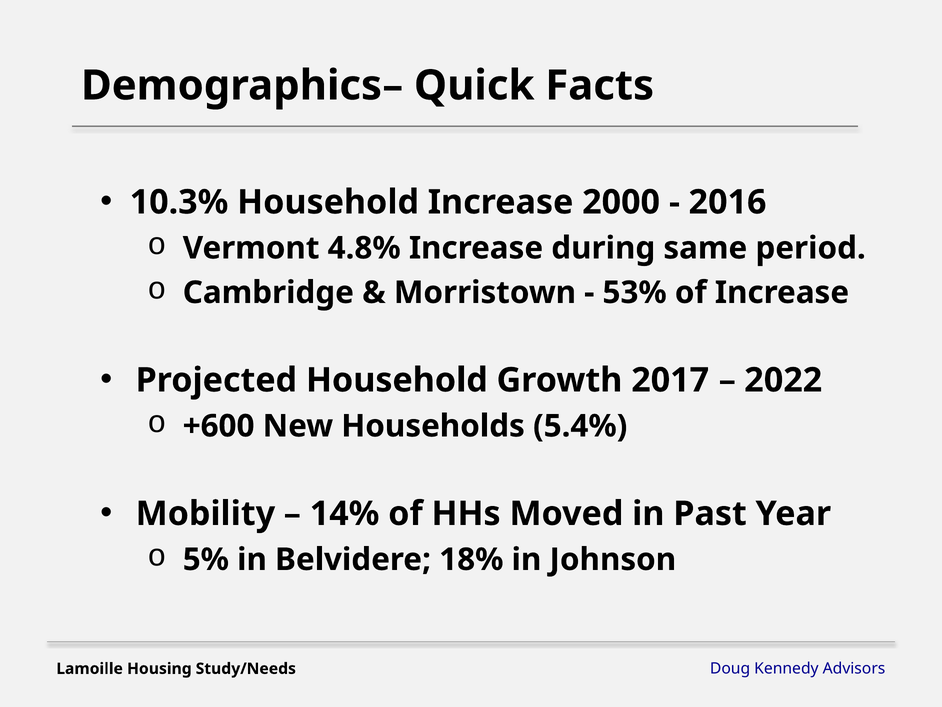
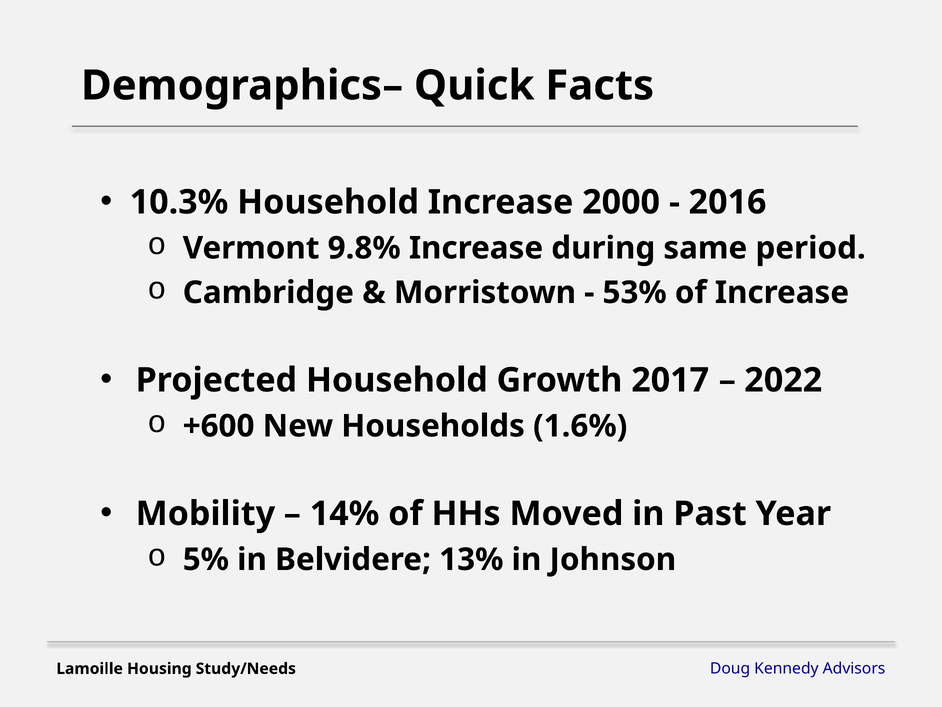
4.8%: 4.8% -> 9.8% (364, 248)
5.4%: 5.4% -> 1.6% (580, 426)
18%: 18% -> 13% (471, 559)
